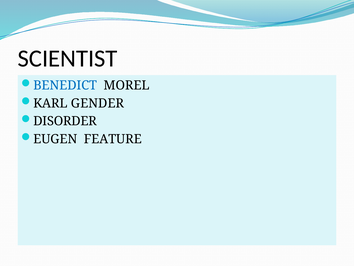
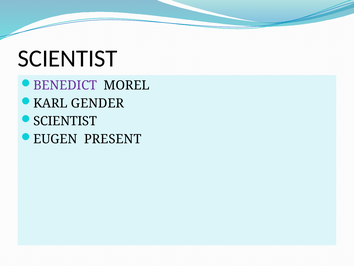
BENEDICT colour: blue -> purple (65, 85)
DISORDER: DISORDER -> SCIENTIST (65, 121)
FEATURE: FEATURE -> PRESENT (113, 139)
